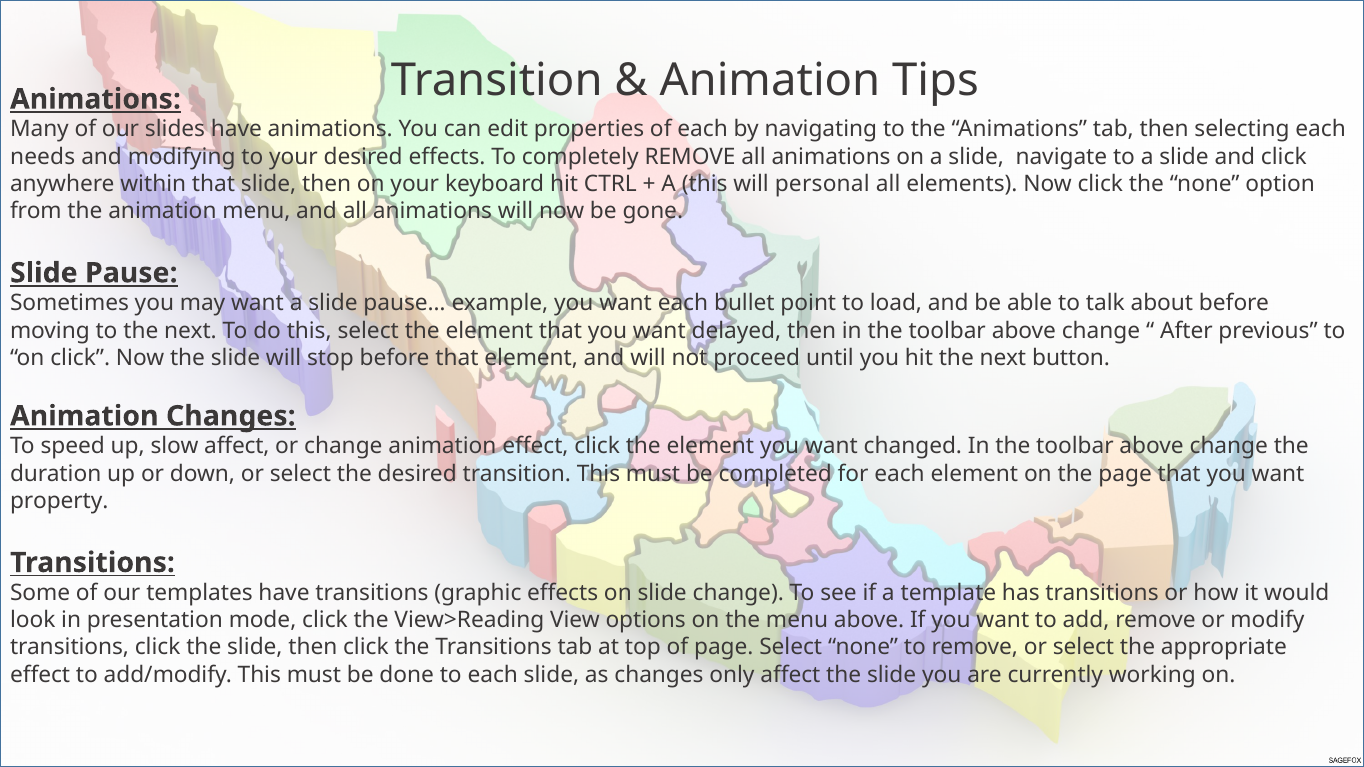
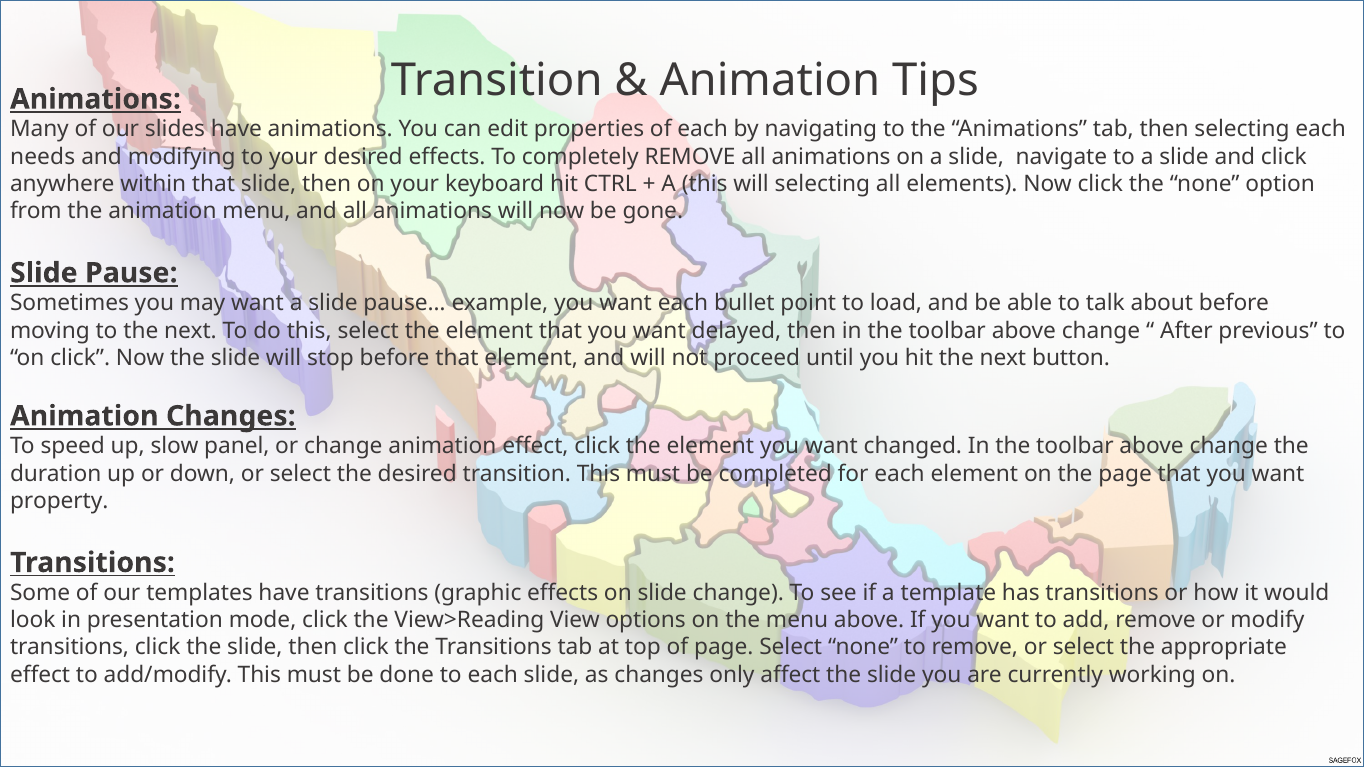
will personal: personal -> selecting (822, 184)
slow affect: affect -> panel (237, 447)
